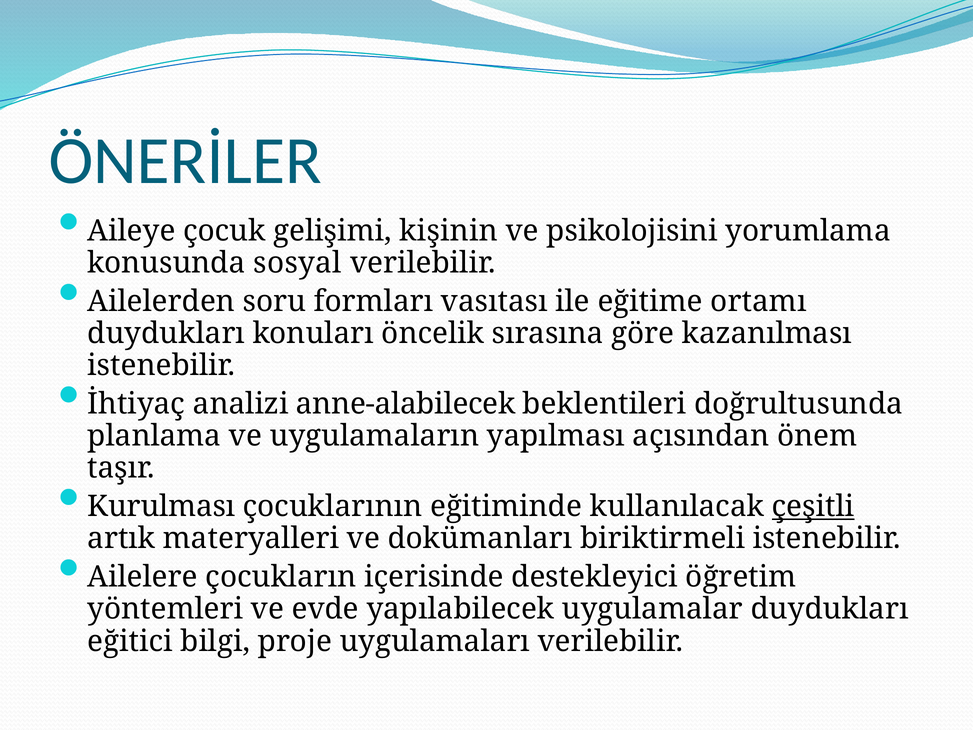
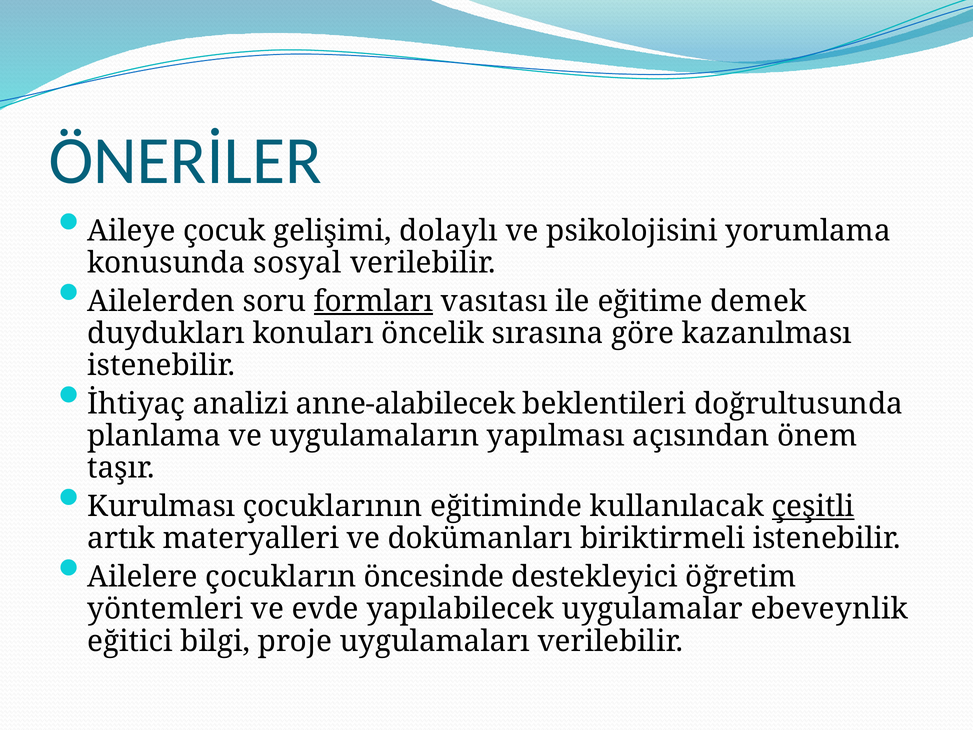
kişinin: kişinin -> dolaylı (449, 231)
formları underline: none -> present (374, 301)
ortamı: ortamı -> demek (758, 301)
içerisinde: içerisinde -> öncesinde (434, 577)
uygulamalar duydukları: duydukları -> ebeveynlik (829, 609)
